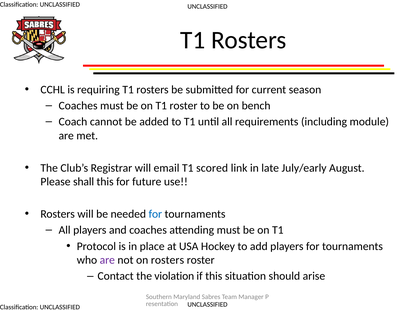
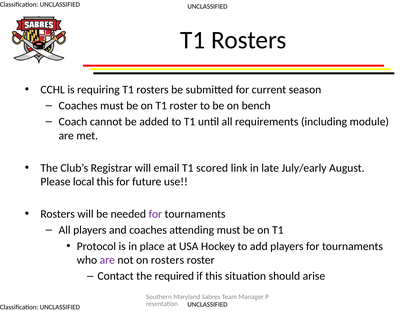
shall: shall -> local (84, 182)
for colour: blue -> purple (155, 214)
violation: violation -> required (174, 276)
